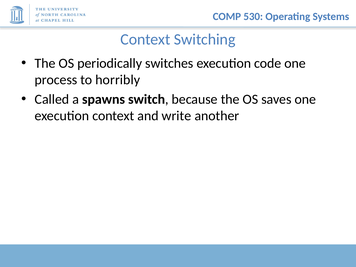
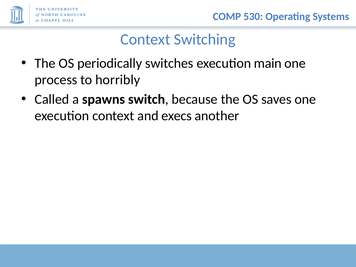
code: code -> main (268, 63)
write: write -> execs (177, 116)
